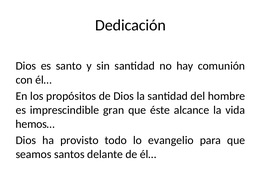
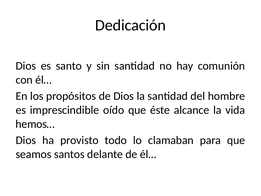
gran: gran -> oído (114, 110)
evangelio: evangelio -> clamaban (171, 140)
